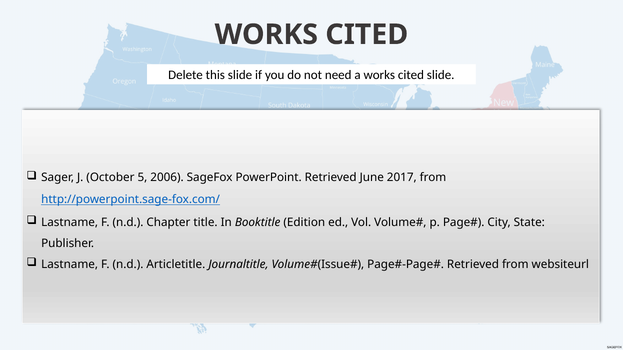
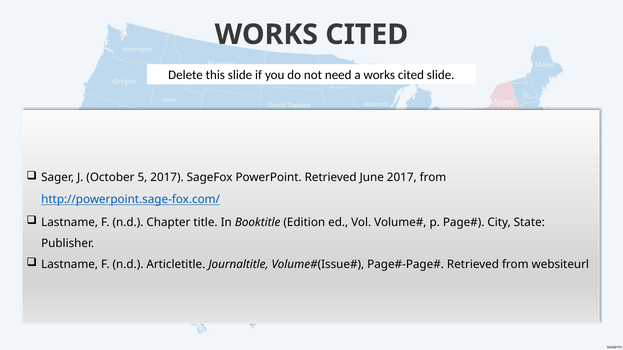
5 2006: 2006 -> 2017 (167, 178)
